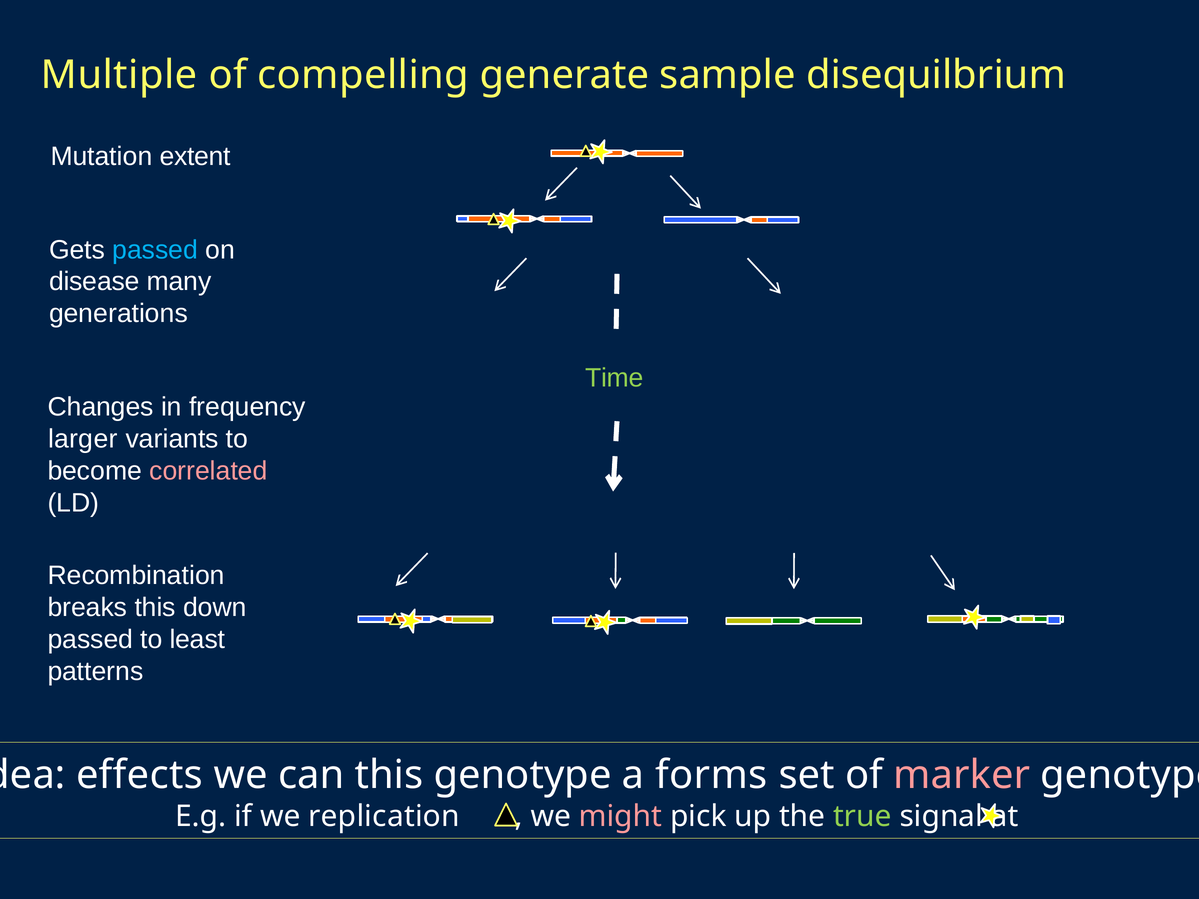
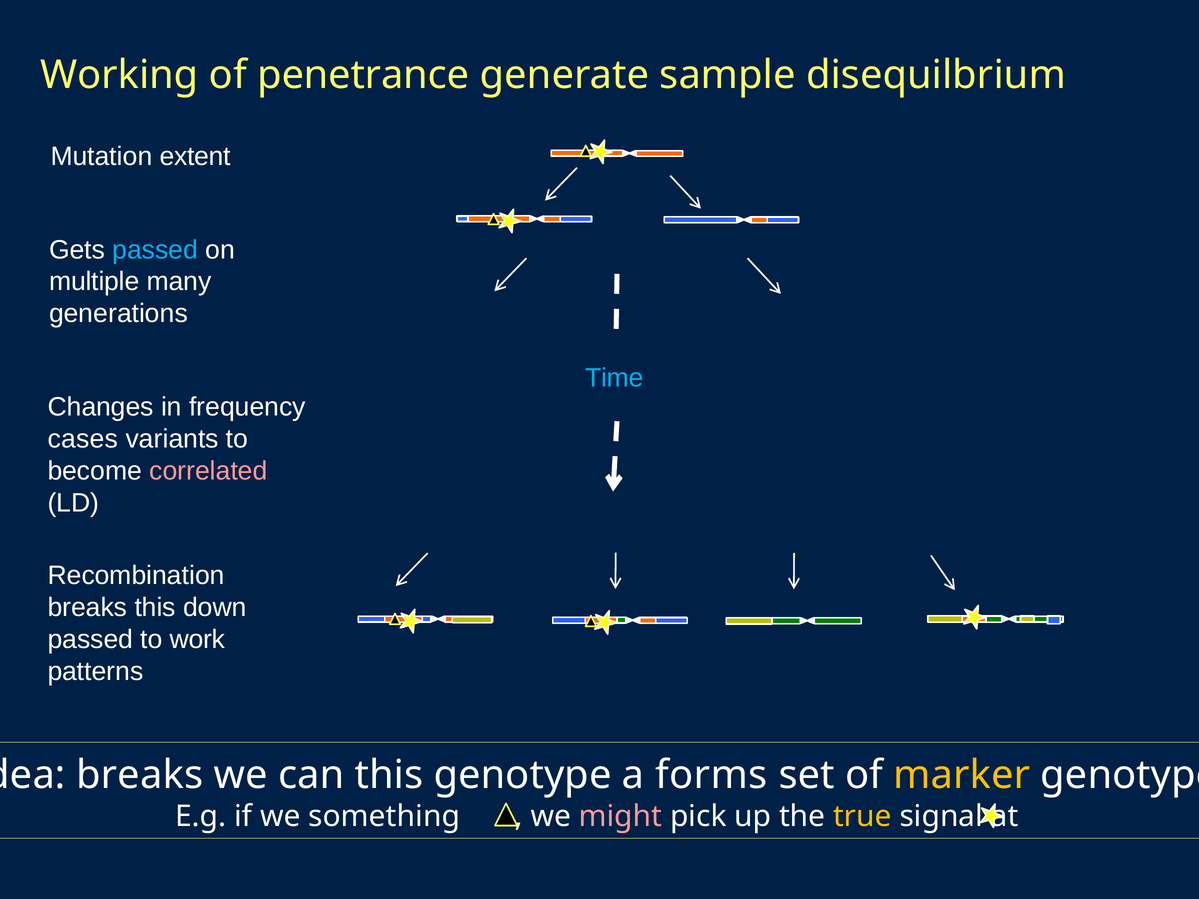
Multiple: Multiple -> Working (119, 75)
compelling: compelling -> penetrance (363, 75)
disease: disease -> multiple (94, 282)
Time colour: light green -> light blue (614, 378)
larger: larger -> cases (83, 439)
least: least -> work (197, 640)
effects: effects -> breaks (140, 775)
marker colour: pink -> yellow (962, 775)
replication: replication -> something (384, 817)
true colour: light green -> yellow (862, 817)
